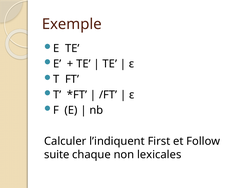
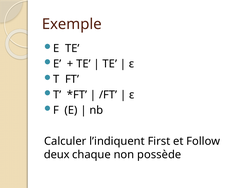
suite: suite -> deux (57, 155)
lexicales: lexicales -> possède (159, 155)
